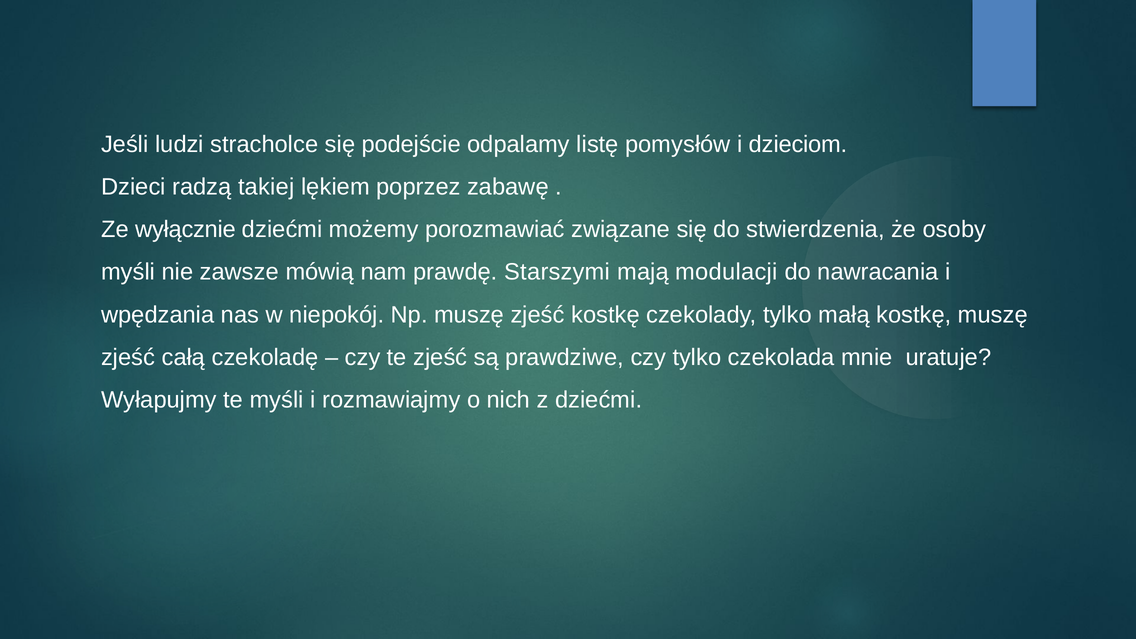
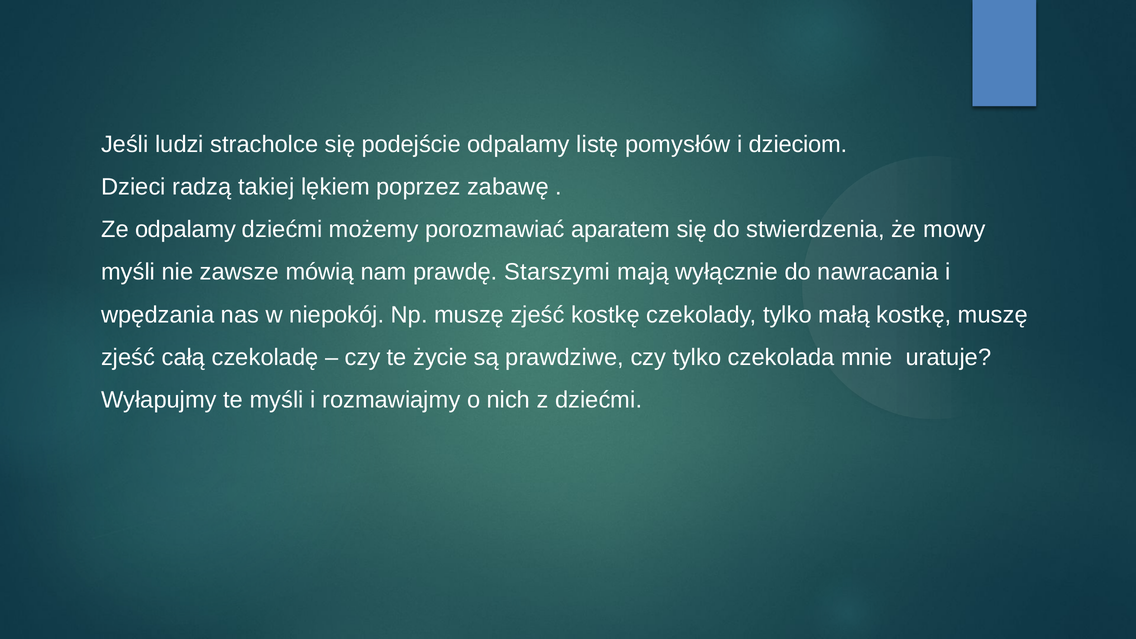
Ze wyłącznie: wyłącznie -> odpalamy (186, 230)
związane: związane -> aparatem (621, 230)
osoby: osoby -> mowy (954, 230)
modulacji: modulacji -> wyłącznie (727, 272)
te zjeść: zjeść -> życie (440, 357)
